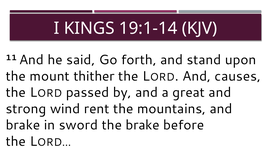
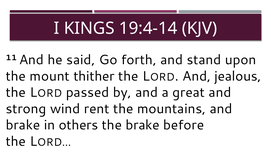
19:1-14: 19:1-14 -> 19:4-14 (148, 28)
causes: causes -> jealous (238, 76)
sword: sword -> others (78, 125)
